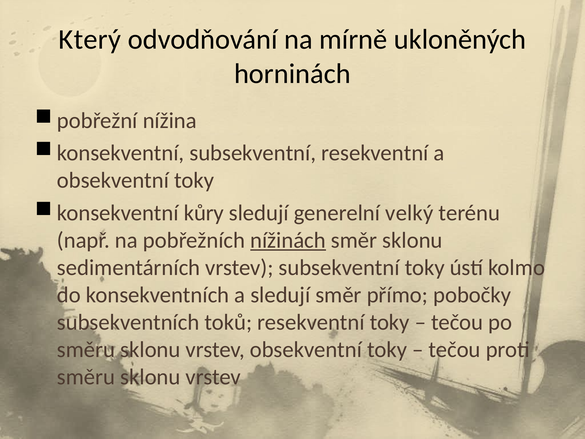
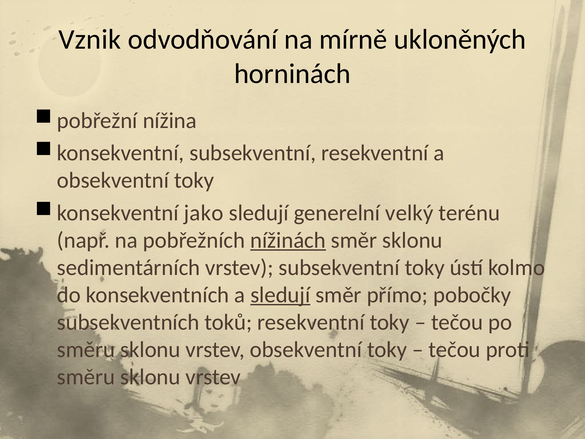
Který: Který -> Vznik (90, 39)
kůry: kůry -> jako (204, 213)
sledují underline: none -> present (280, 295)
